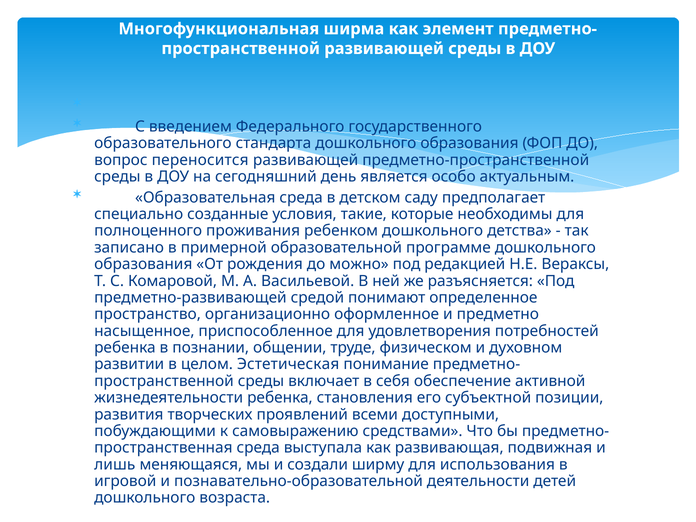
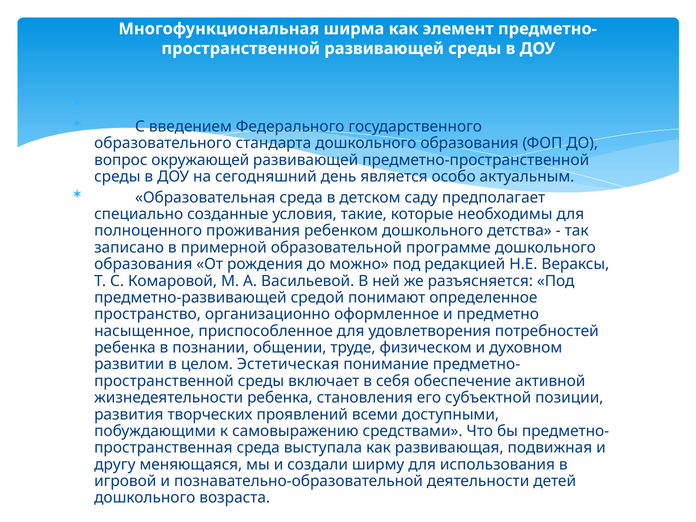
переносится: переносится -> окружающей (200, 160)
лишь: лишь -> другу (115, 464)
